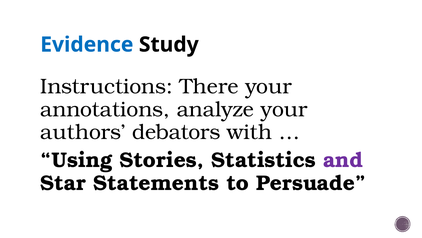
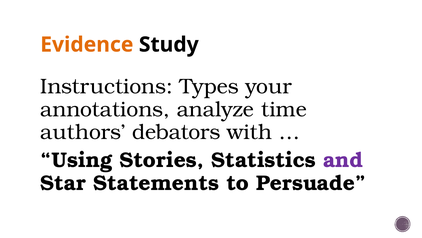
Evidence colour: blue -> orange (87, 44)
There: There -> Types (209, 86)
analyze your: your -> time (284, 109)
